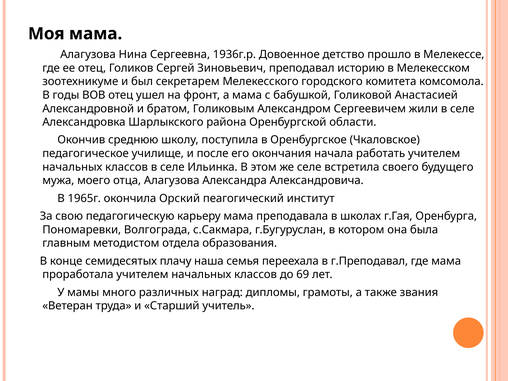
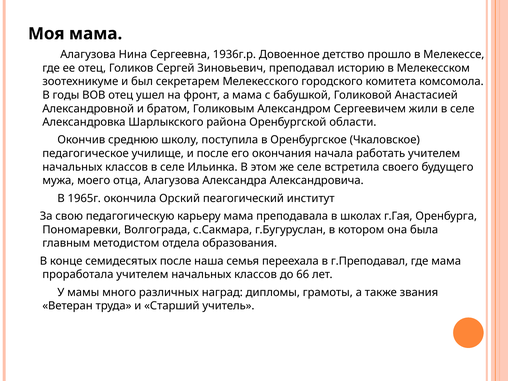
семидесятых плачу: плачу -> после (176, 261)
69: 69 -> 66 (303, 275)
